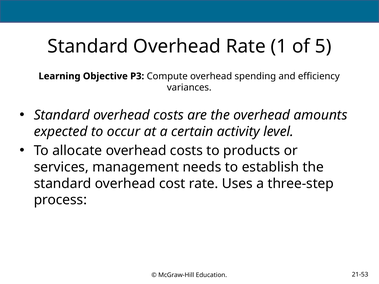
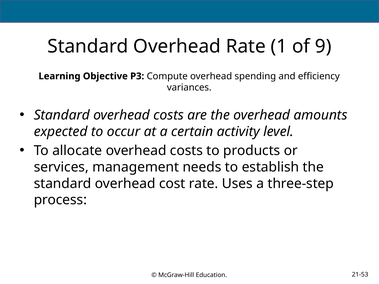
5: 5 -> 9 (323, 46)
